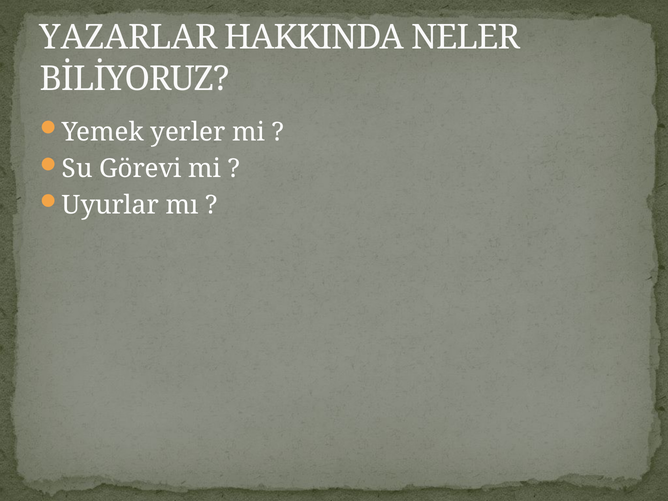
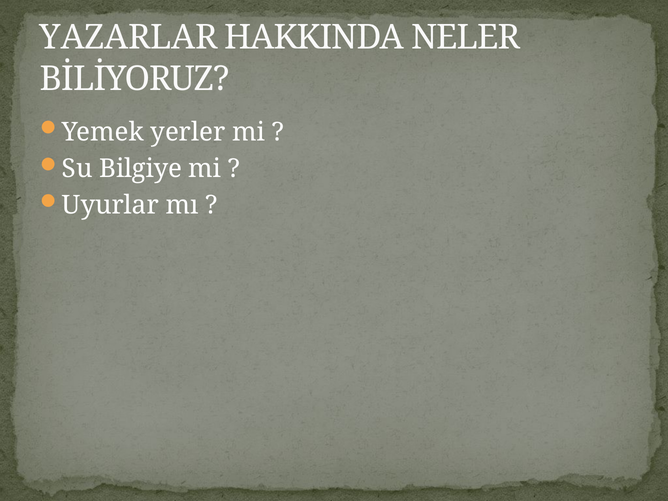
Görevi: Görevi -> Bilgiye (141, 169)
